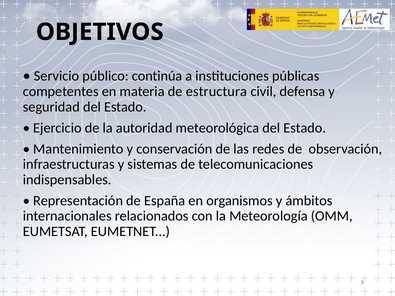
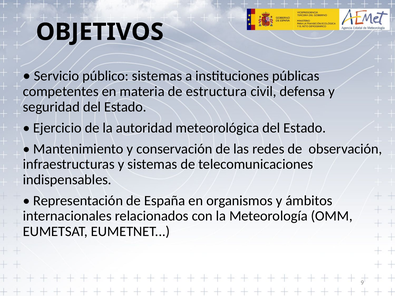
público continúa: continúa -> sistemas (157, 76)
